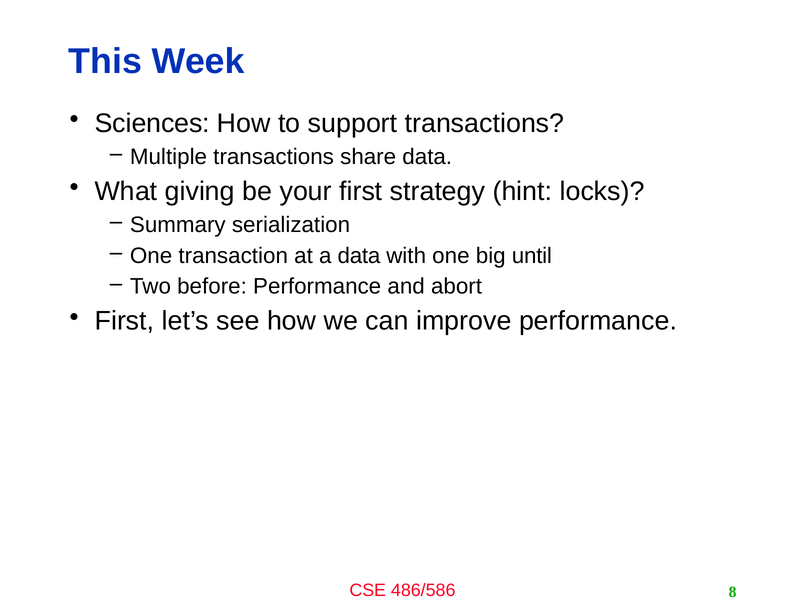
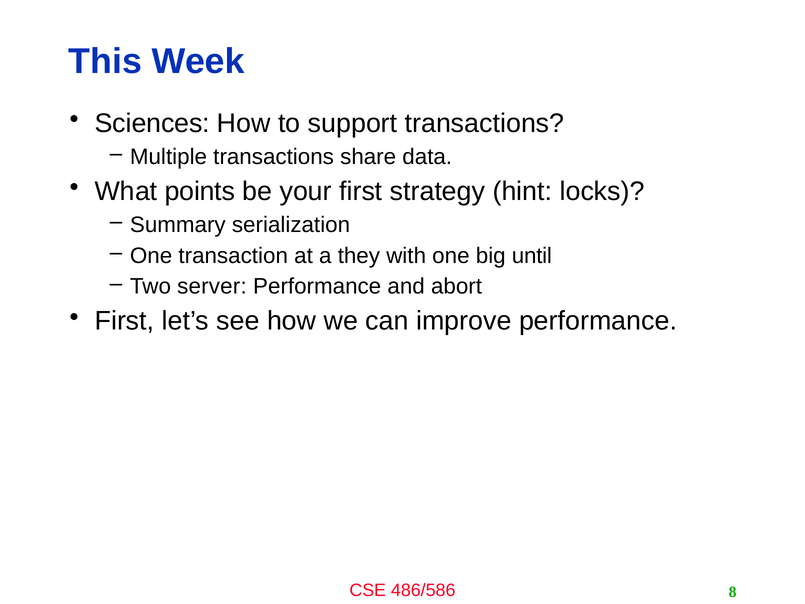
giving: giving -> points (200, 191)
a data: data -> they (359, 256)
before: before -> server (212, 286)
